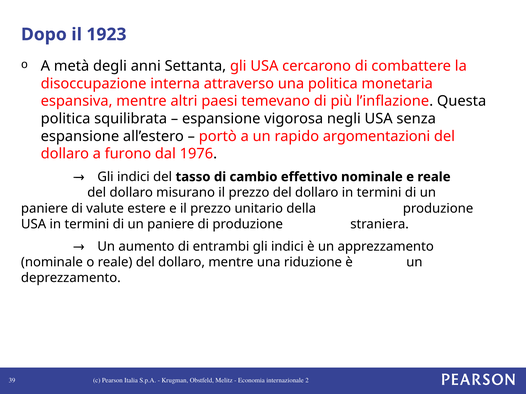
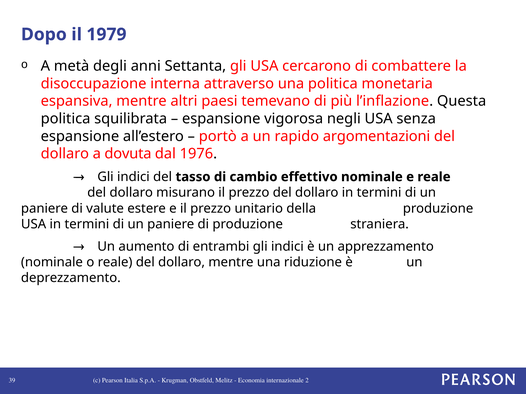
1923: 1923 -> 1979 (106, 34)
furono: furono -> dovuta (128, 154)
